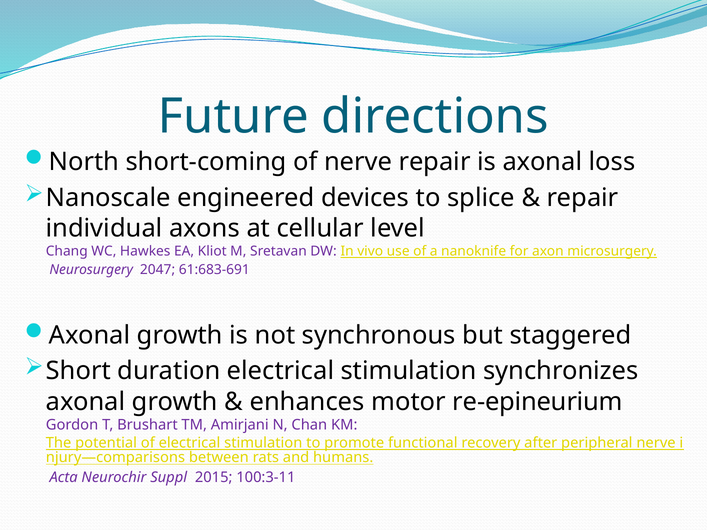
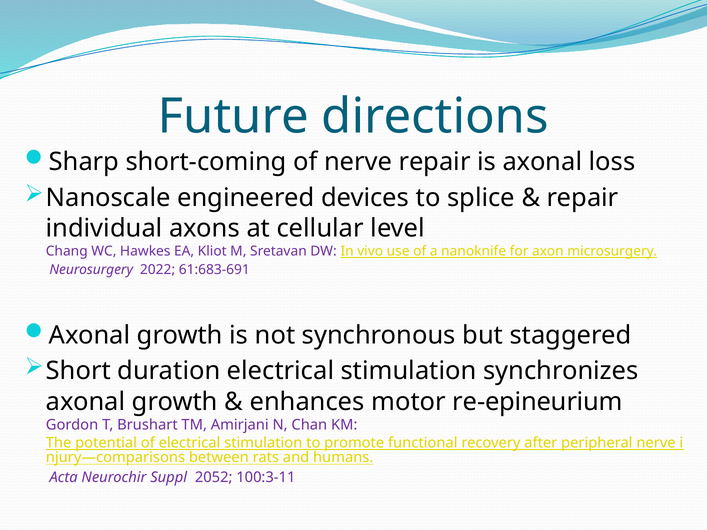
North: North -> Sharp (84, 162)
2047: 2047 -> 2022 (158, 270)
2015: 2015 -> 2052 (214, 478)
